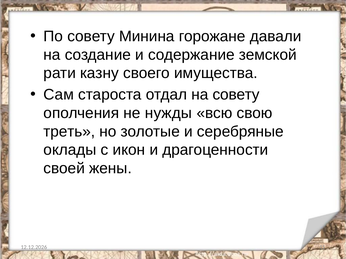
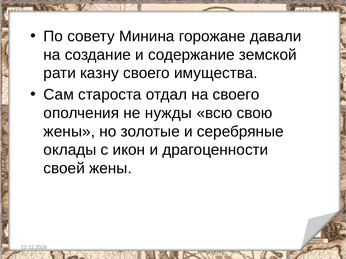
на совету: совету -> своего (236, 95)
треть: треть -> жены (69, 132)
